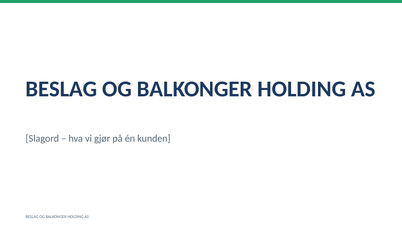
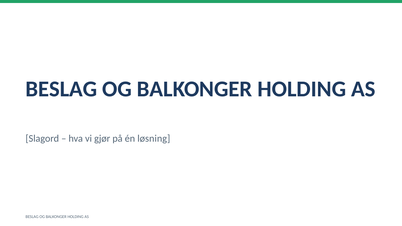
kunden: kunden -> løsning (154, 138)
